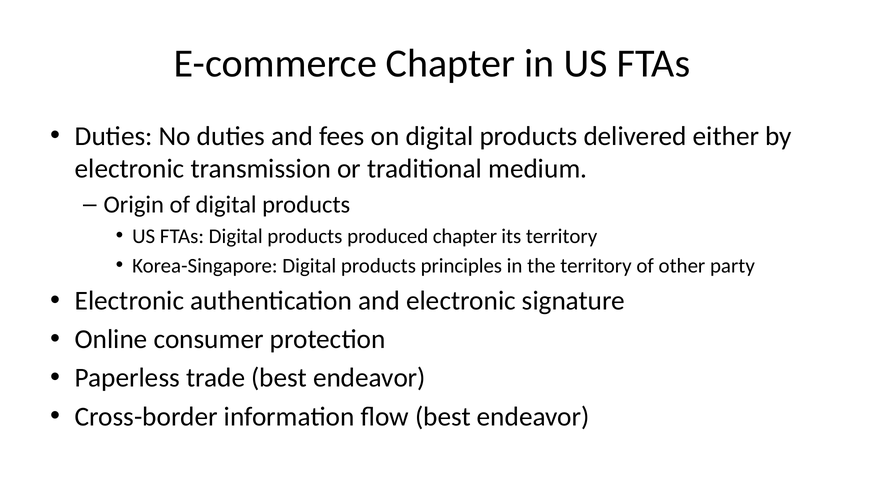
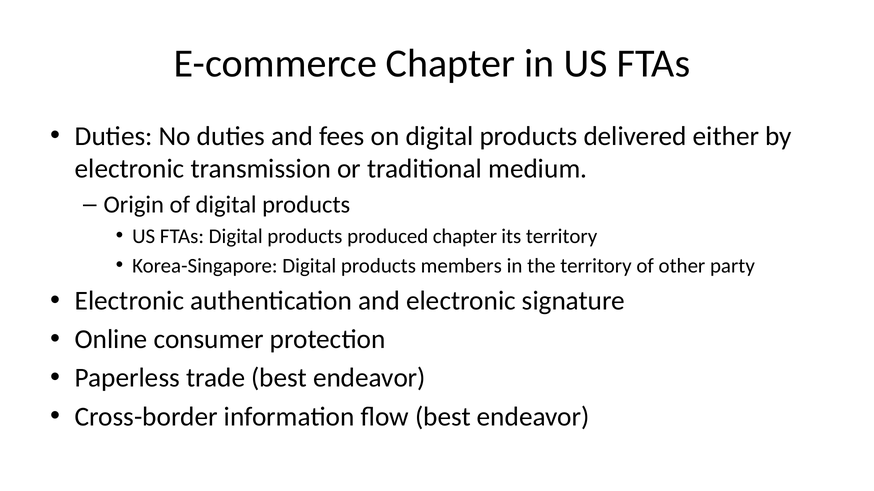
principles: principles -> members (461, 266)
